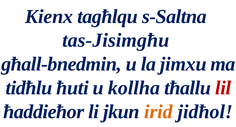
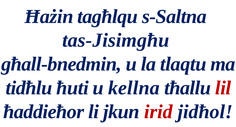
Kienx: Kienx -> Ħażin (49, 16)
jimxu: jimxu -> tlaqtu (183, 64)
kollha: kollha -> kellna (134, 88)
irid colour: orange -> red (158, 112)
